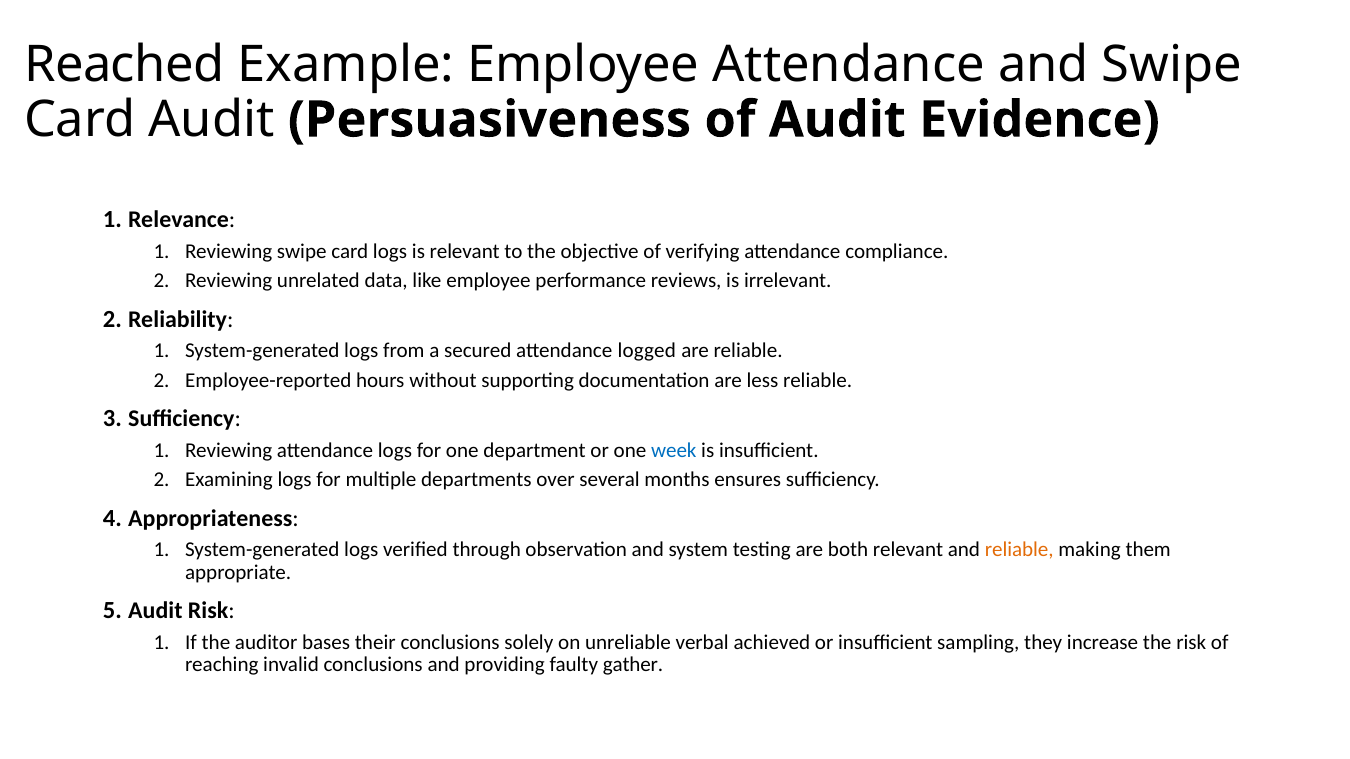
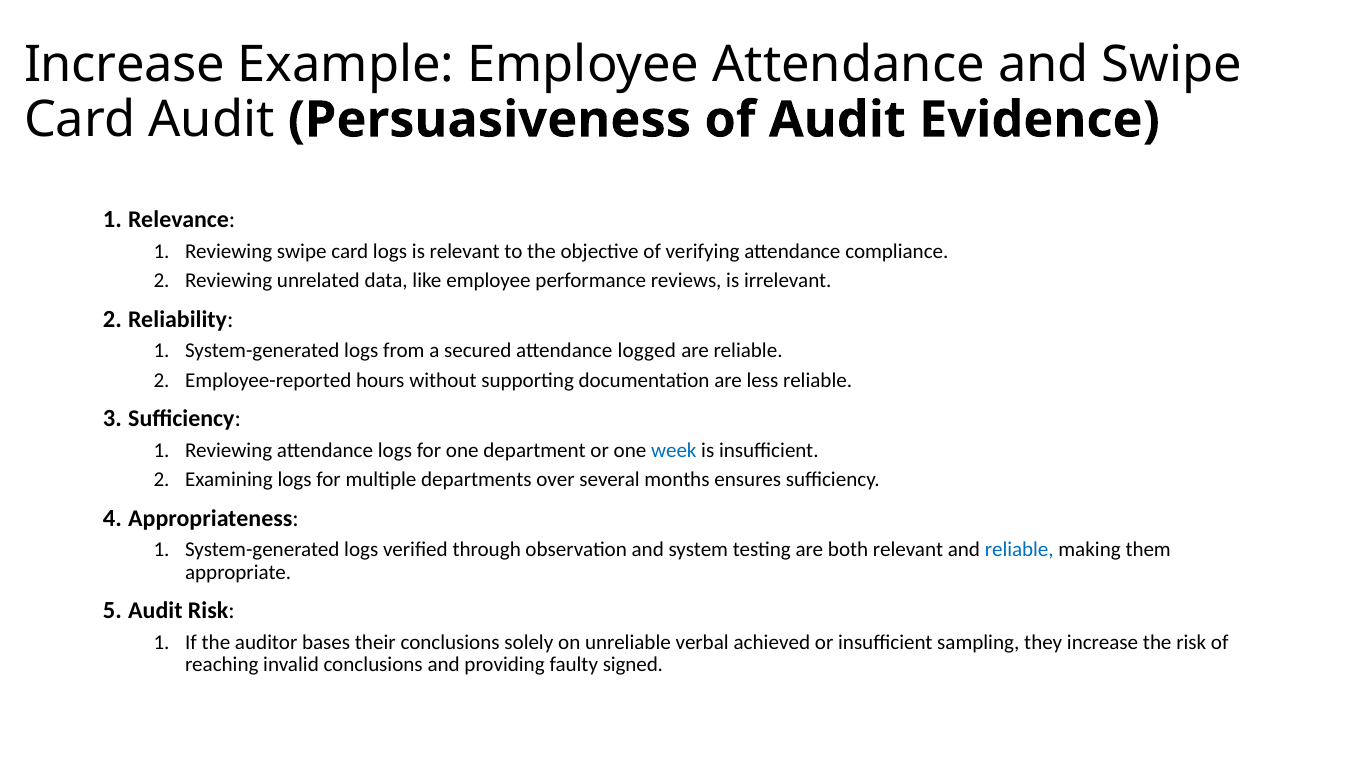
Reached: Reached -> Increase (124, 65)
reliable colour: orange -> blue (1019, 550)
gather: gather -> signed (633, 665)
